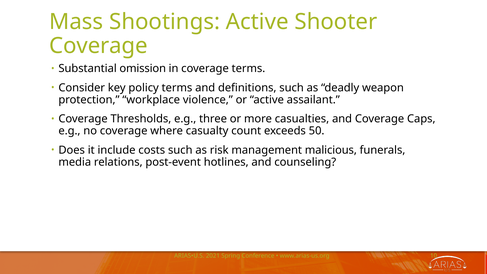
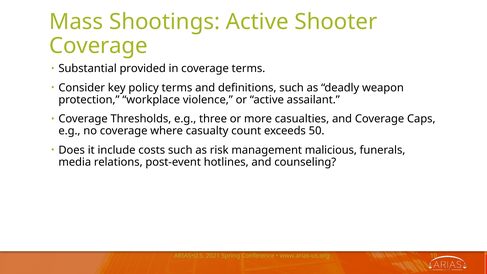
omission: omission -> provided (143, 69)
